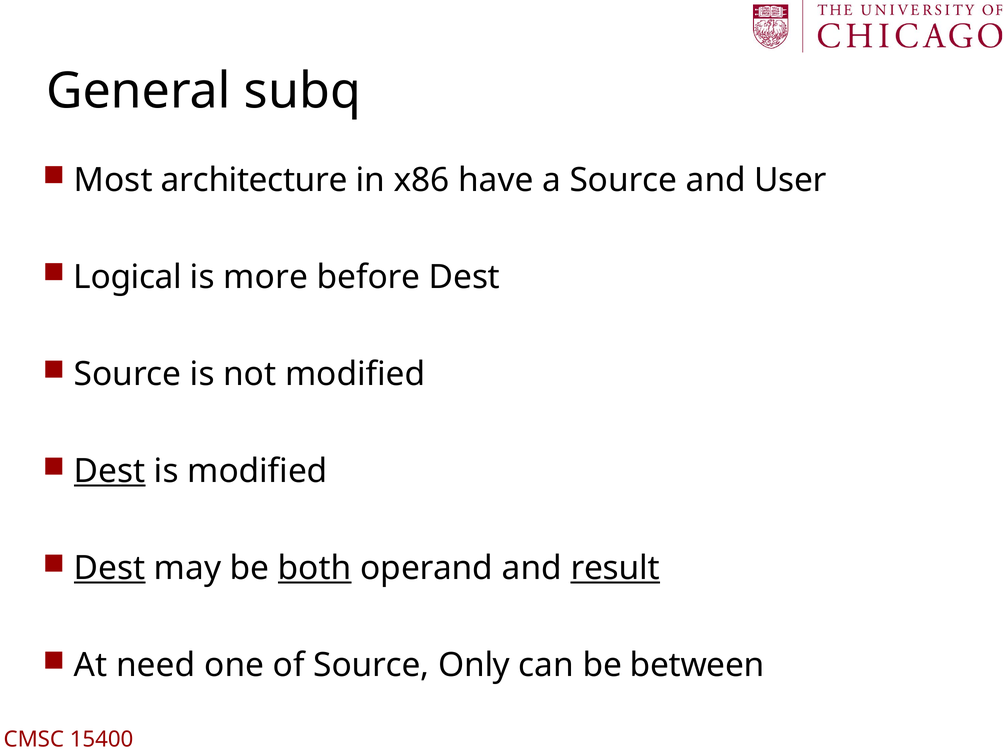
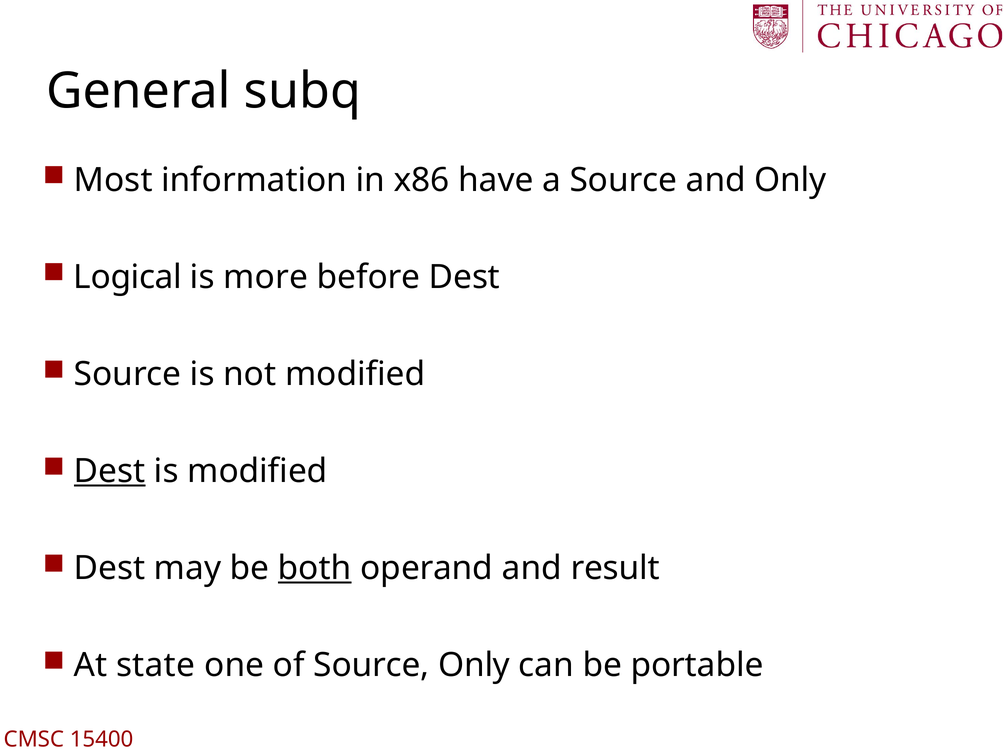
architecture: architecture -> information (254, 180)
and User: User -> Only (790, 180)
Dest underline: present -> none (110, 568)
result underline: present -> none (615, 568)
need: need -> state (156, 665)
between: between -> portable (697, 665)
